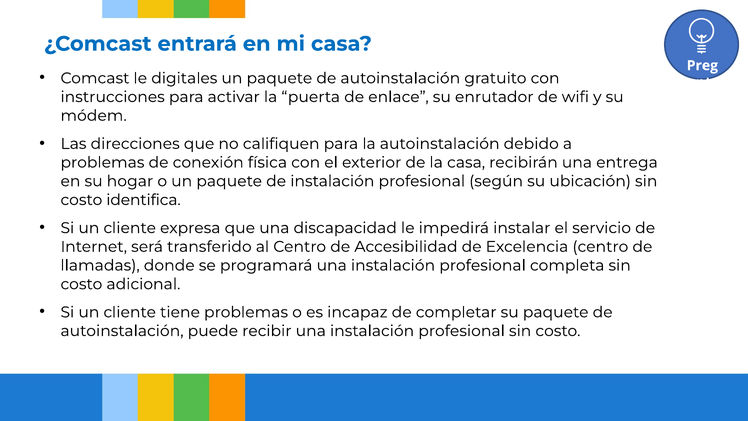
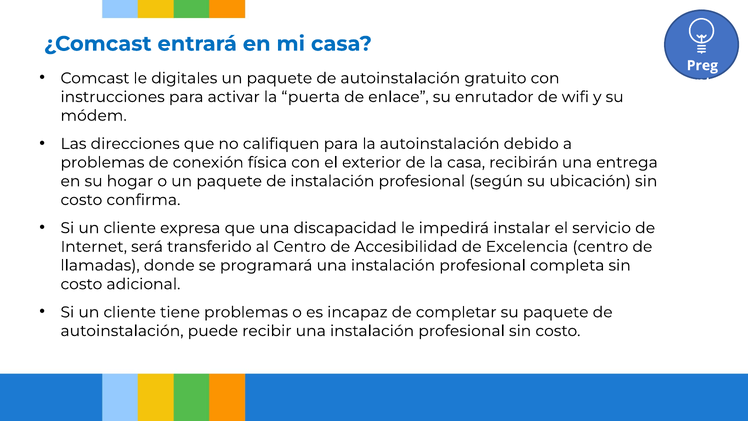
identifica: identifica -> confirma (143, 200)
